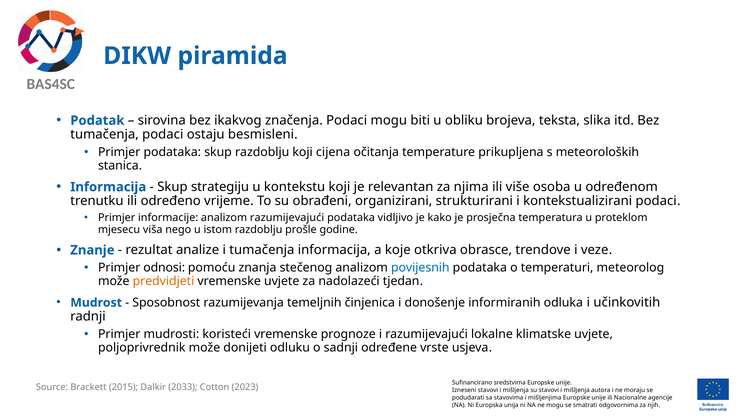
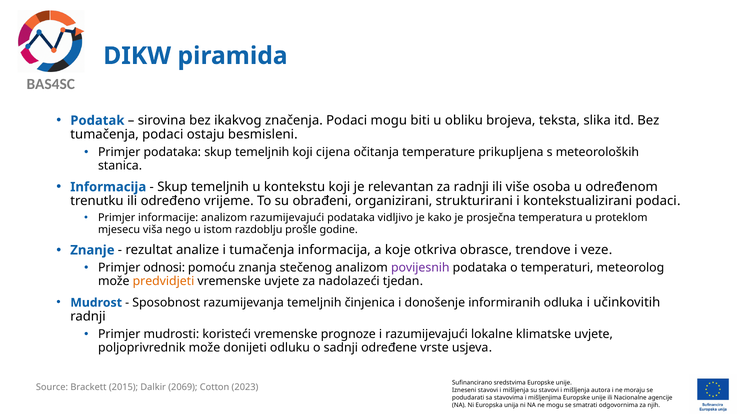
podataka skup razdoblju: razdoblju -> temeljnih (262, 152)
strategiju: strategiju -> temeljnih (220, 187)
za njima: njima -> radnji (471, 187)
povijesnih colour: blue -> purple (420, 268)
2033: 2033 -> 2069 (183, 387)
